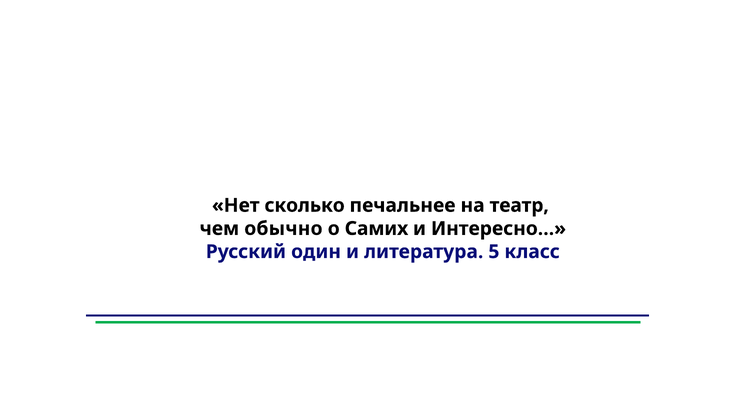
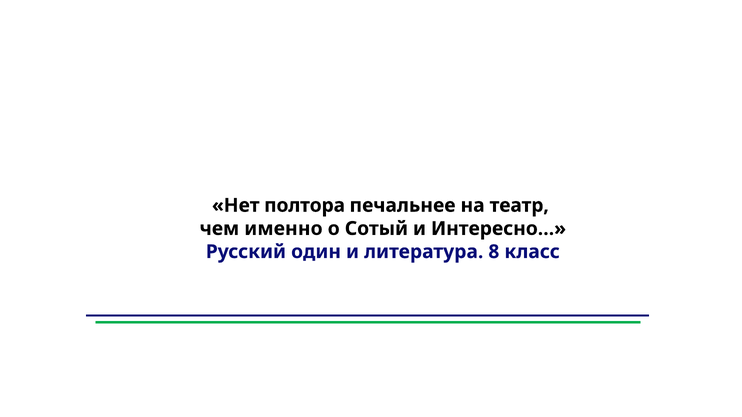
сколько: сколько -> полтора (305, 206)
обычно: обычно -> именно (283, 229)
Самих: Самих -> Сотый (376, 229)
5: 5 -> 8 (494, 252)
